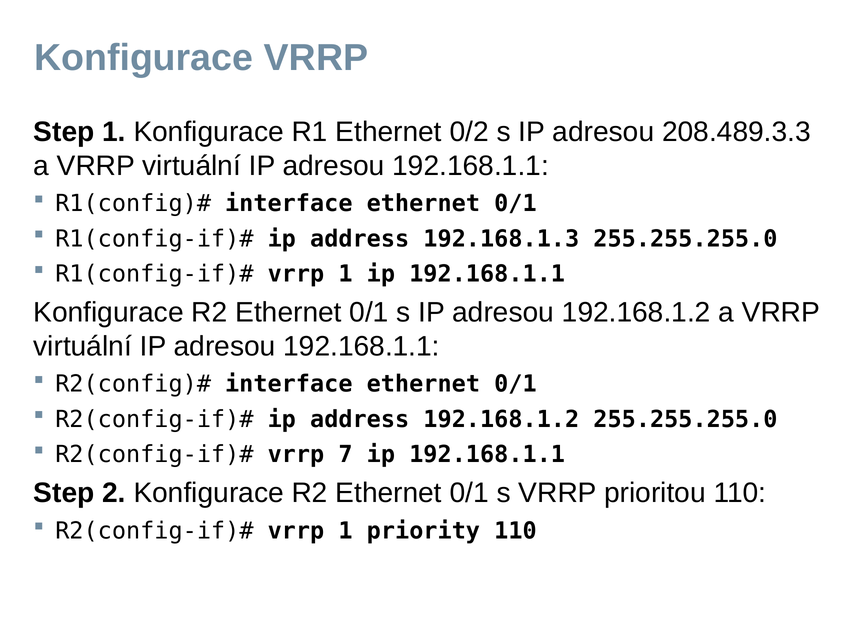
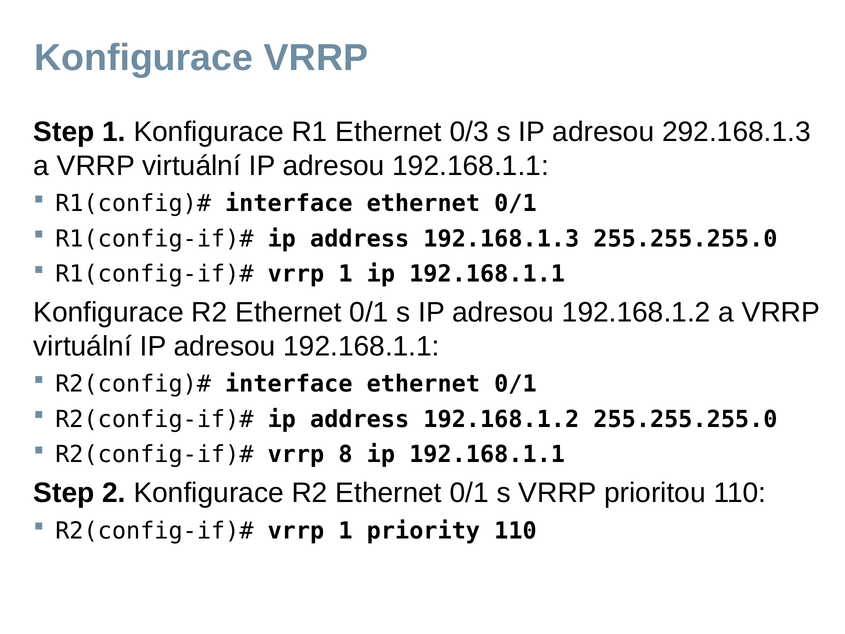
0/2: 0/2 -> 0/3 (469, 132)
208.489.3.3: 208.489.3.3 -> 292.168.1.3 (736, 132)
7: 7 -> 8 (345, 455)
